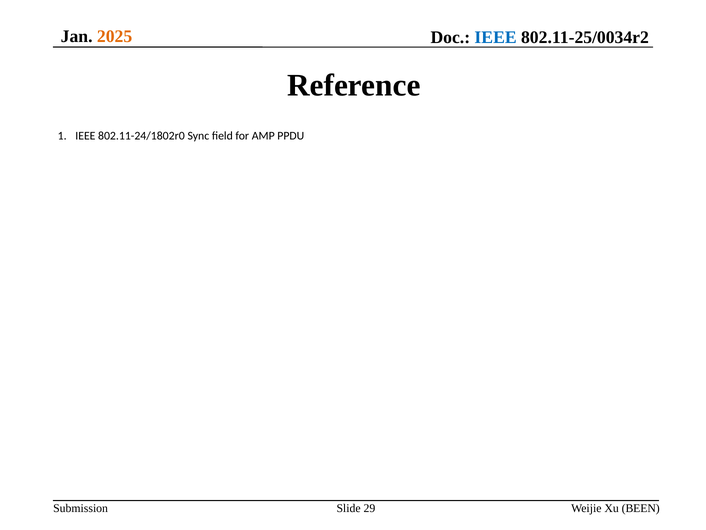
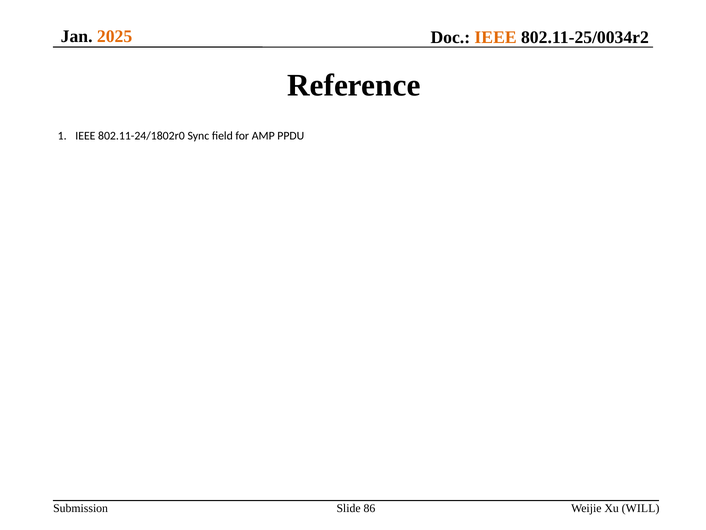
IEEE colour: blue -> orange (496, 37)
29: 29 -> 86 (369, 508)
BEEN: BEEN -> WILL (641, 508)
